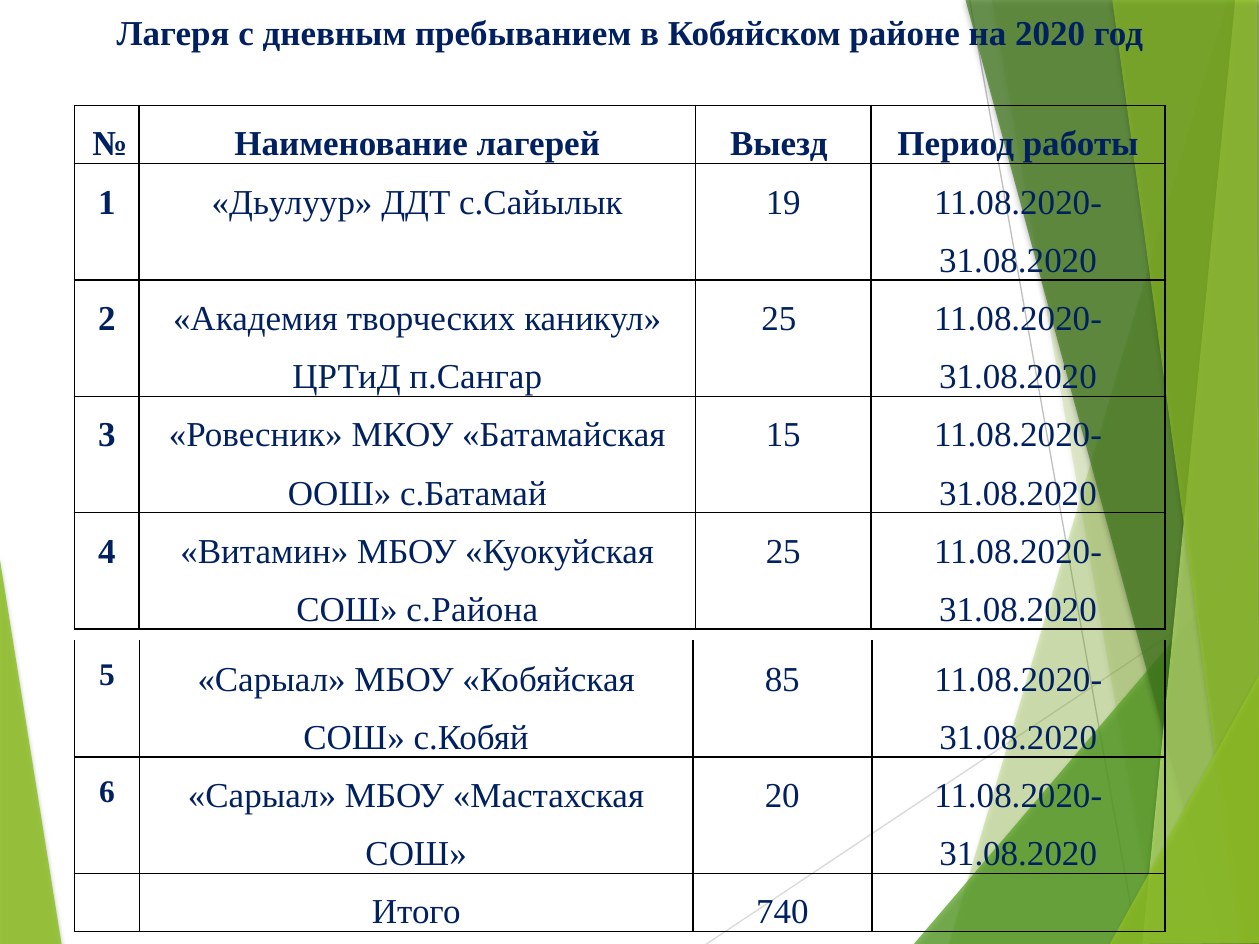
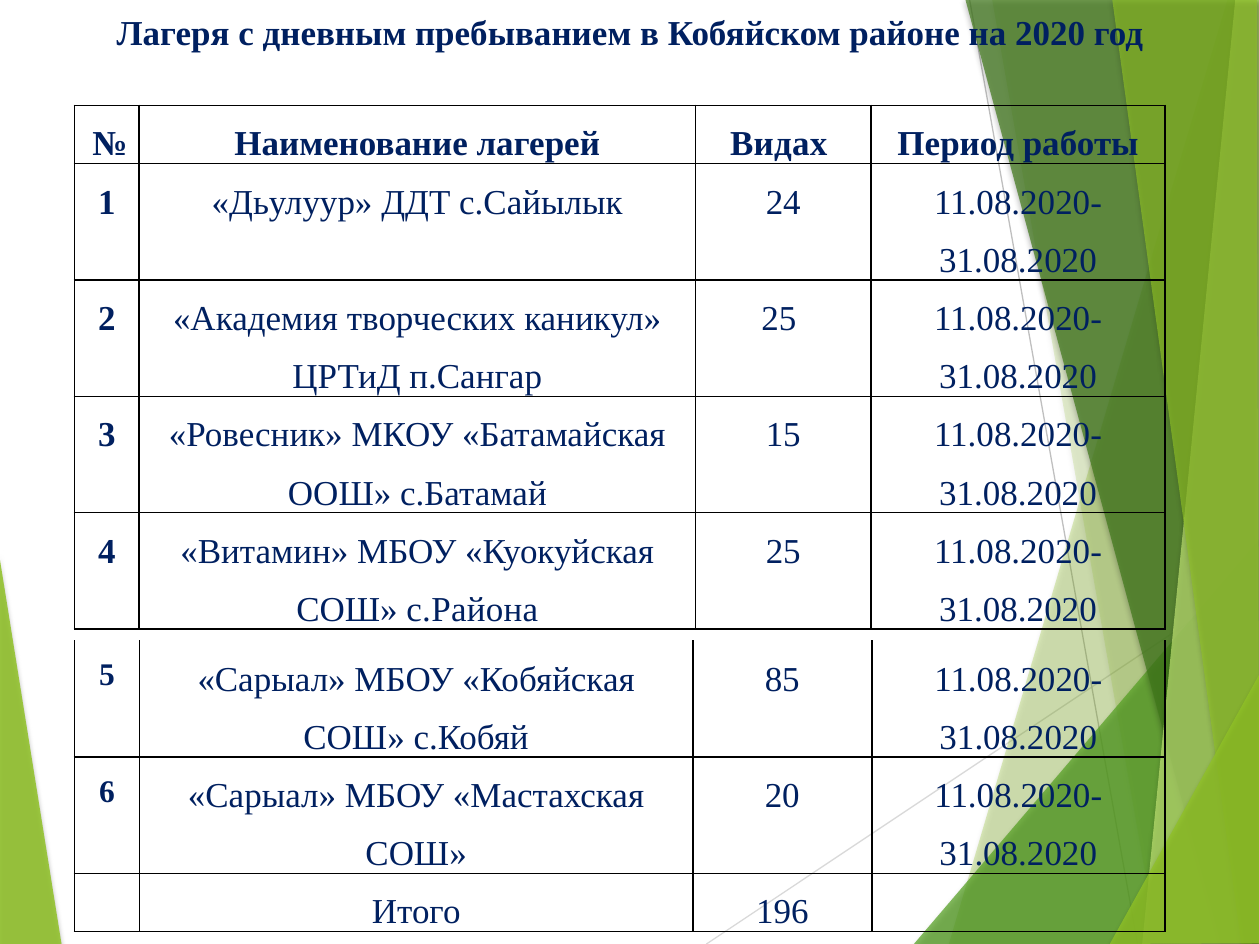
Выезд: Выезд -> Видах (779, 144)
19: 19 -> 24 (783, 203)
740: 740 -> 196 (782, 913)
